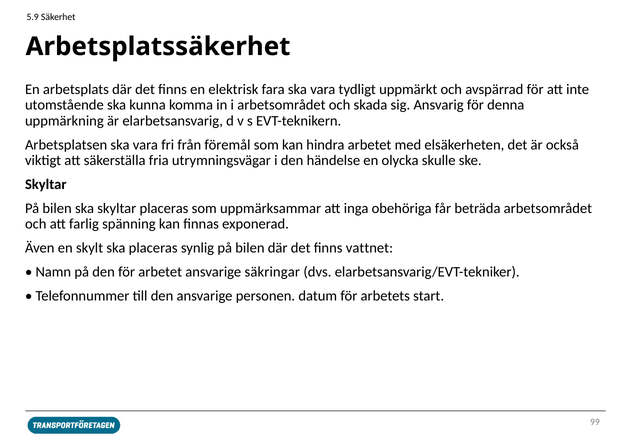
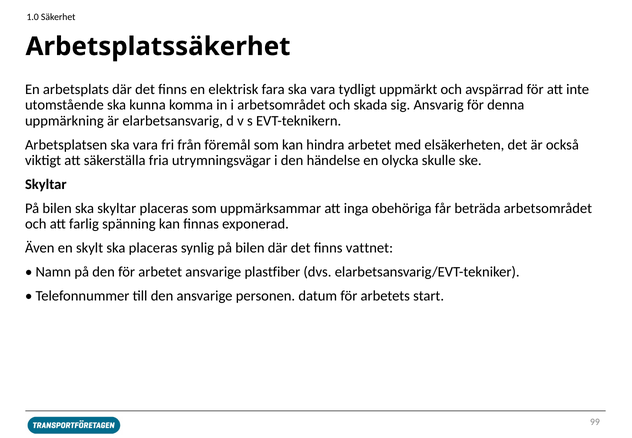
5.9: 5.9 -> 1.0 (33, 17)
säkringar: säkringar -> plastfiber (272, 272)
